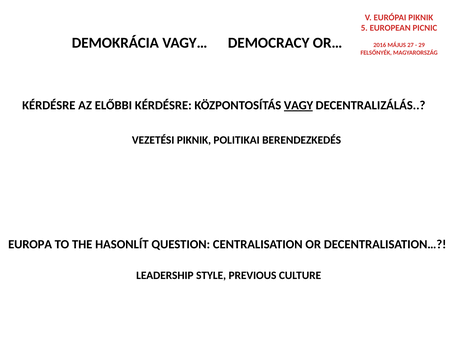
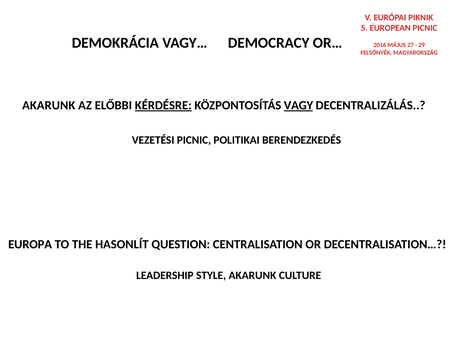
KÉRDÉSRE: KÉRDÉSRE -> AKARUNK (49, 106)
KÉRDÉSRE underline: none -> present (163, 106)
VEZETÉSI PIKNIK: PIKNIK -> PICNIC (194, 140)
STYLE PREVIOUS: PREVIOUS -> AKARUNK (252, 276)
